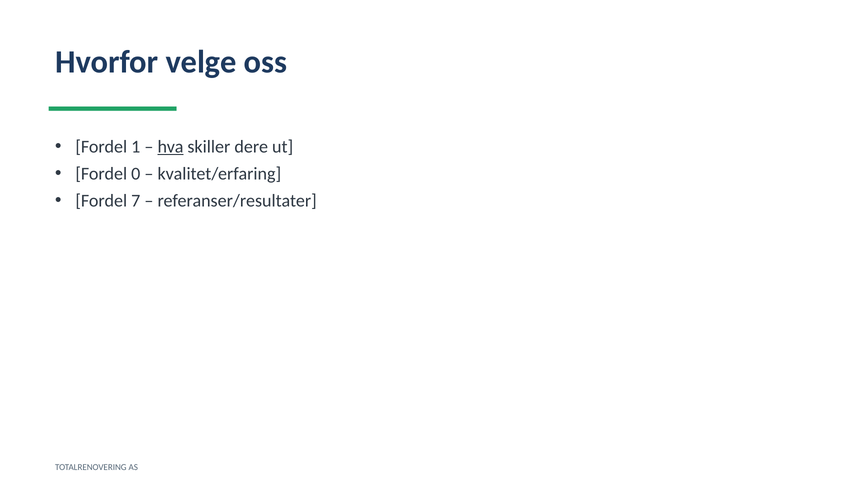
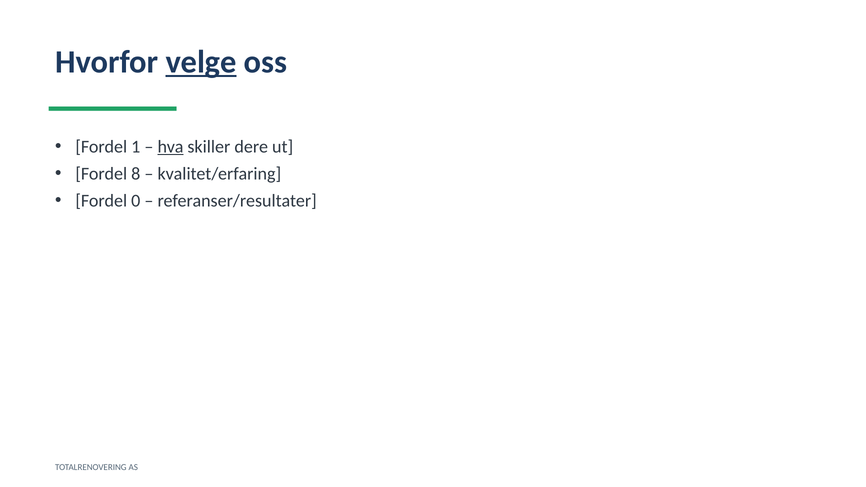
velge underline: none -> present (201, 62)
0: 0 -> 8 (136, 174)
7: 7 -> 0 (136, 201)
